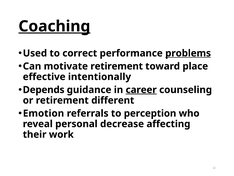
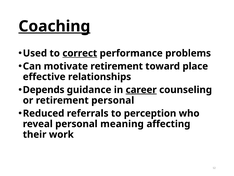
correct underline: none -> present (80, 53)
problems underline: present -> none (188, 53)
intentionally: intentionally -> relationships (100, 77)
retirement different: different -> personal (113, 100)
Emotion: Emotion -> Reduced (44, 113)
decrease: decrease -> meaning (122, 124)
